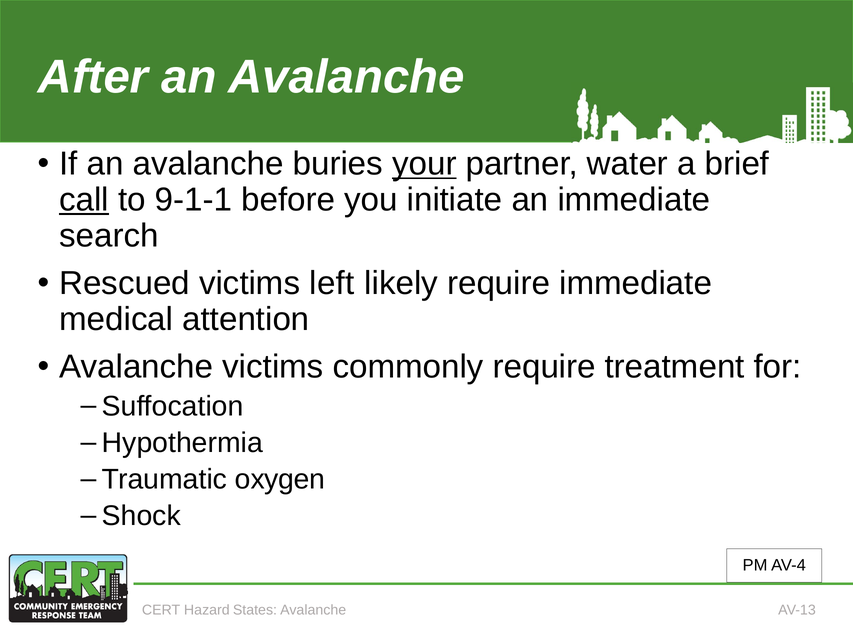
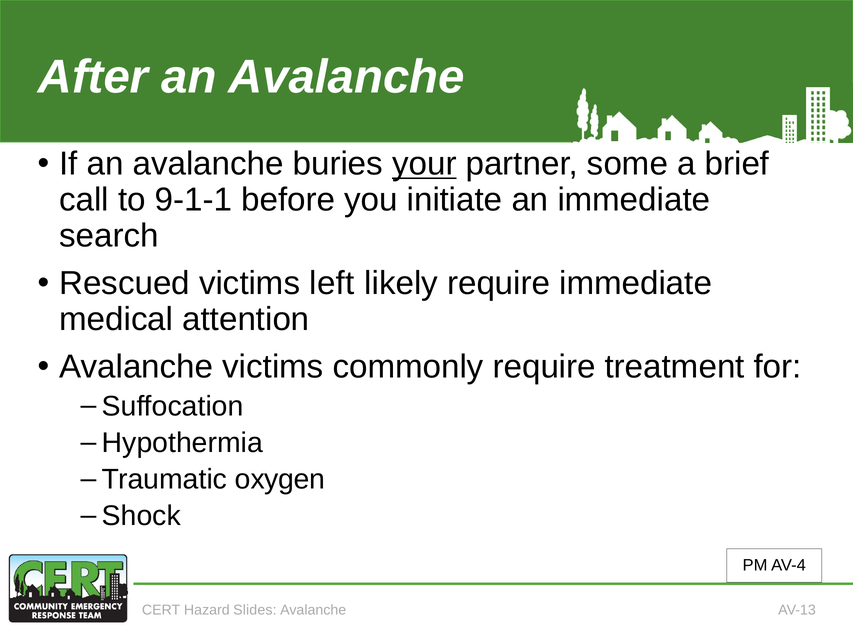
water: water -> some (628, 164)
call underline: present -> none (84, 200)
States: States -> Slides (255, 610)
